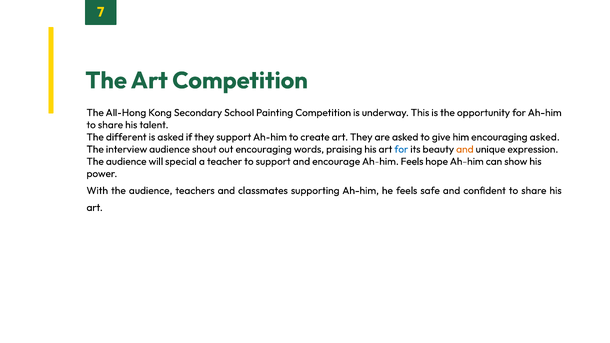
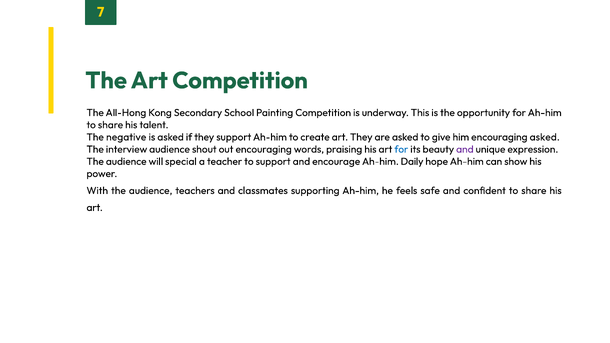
different: different -> negative (126, 137)
and colour: orange -> purple (465, 149)
Ah-him Feels: Feels -> Daily (412, 162)
